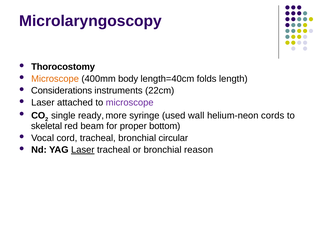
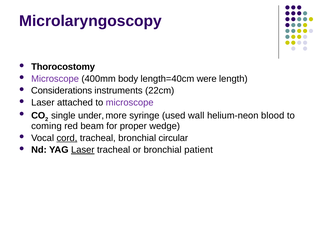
Microscope colour: orange -> purple (55, 79)
folds: folds -> were (207, 79)
ready: ready -> under (91, 116)
cords: cords -> blood (273, 116)
skeletal: skeletal -> coming (46, 126)
bottom: bottom -> wedge (165, 126)
cord underline: none -> present (67, 138)
reason: reason -> patient (199, 150)
